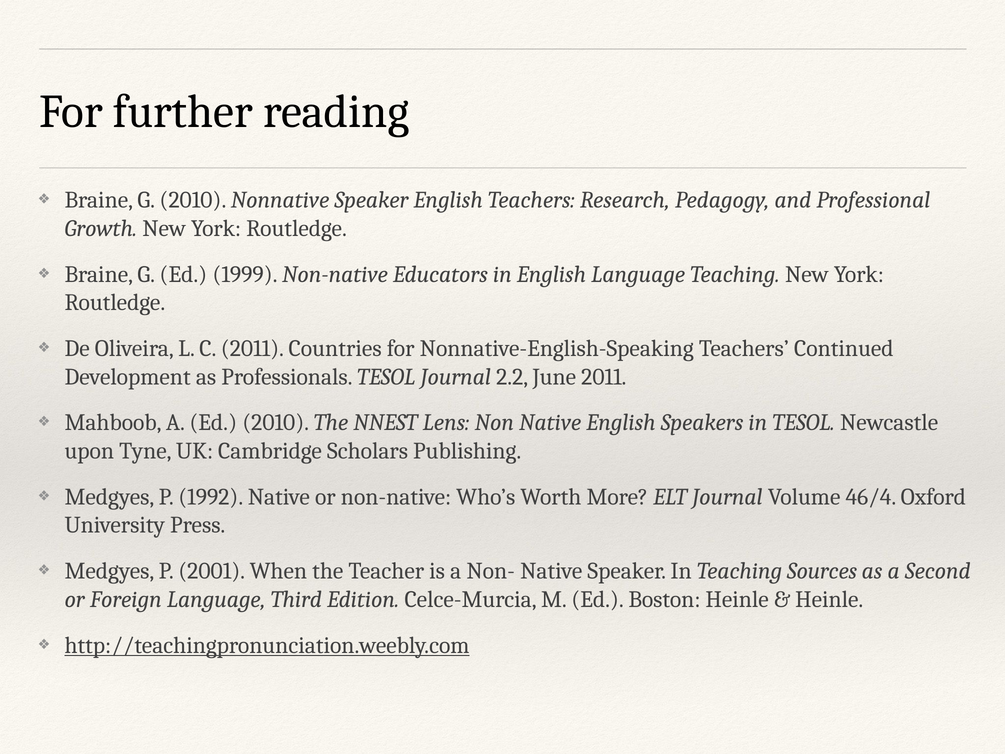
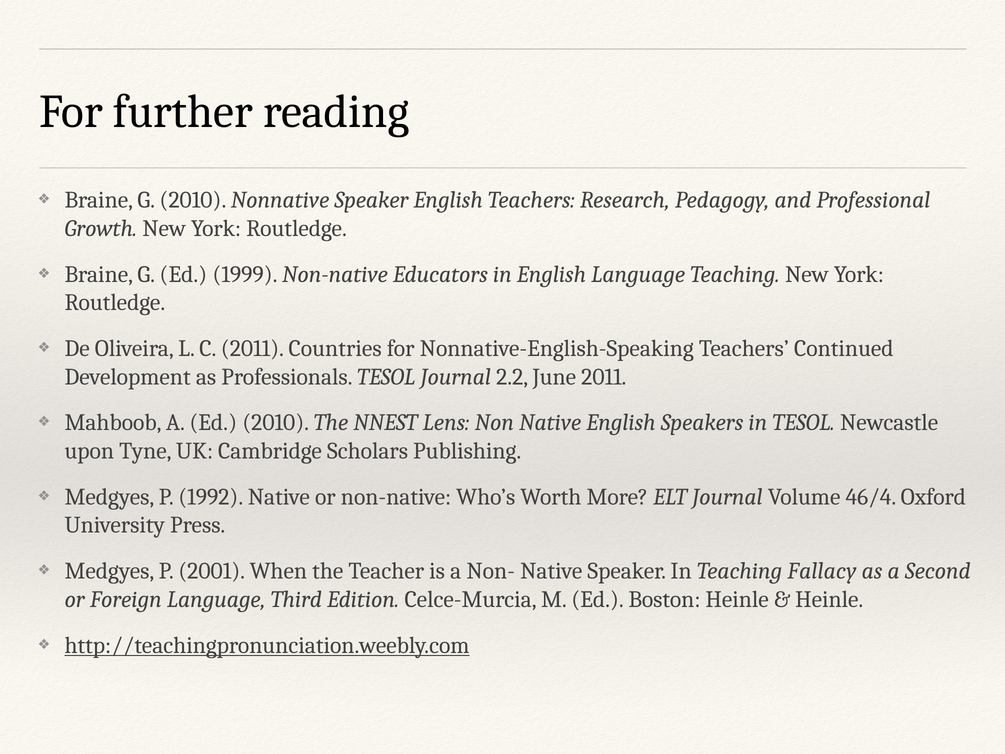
Sources: Sources -> Fallacy (822, 571)
